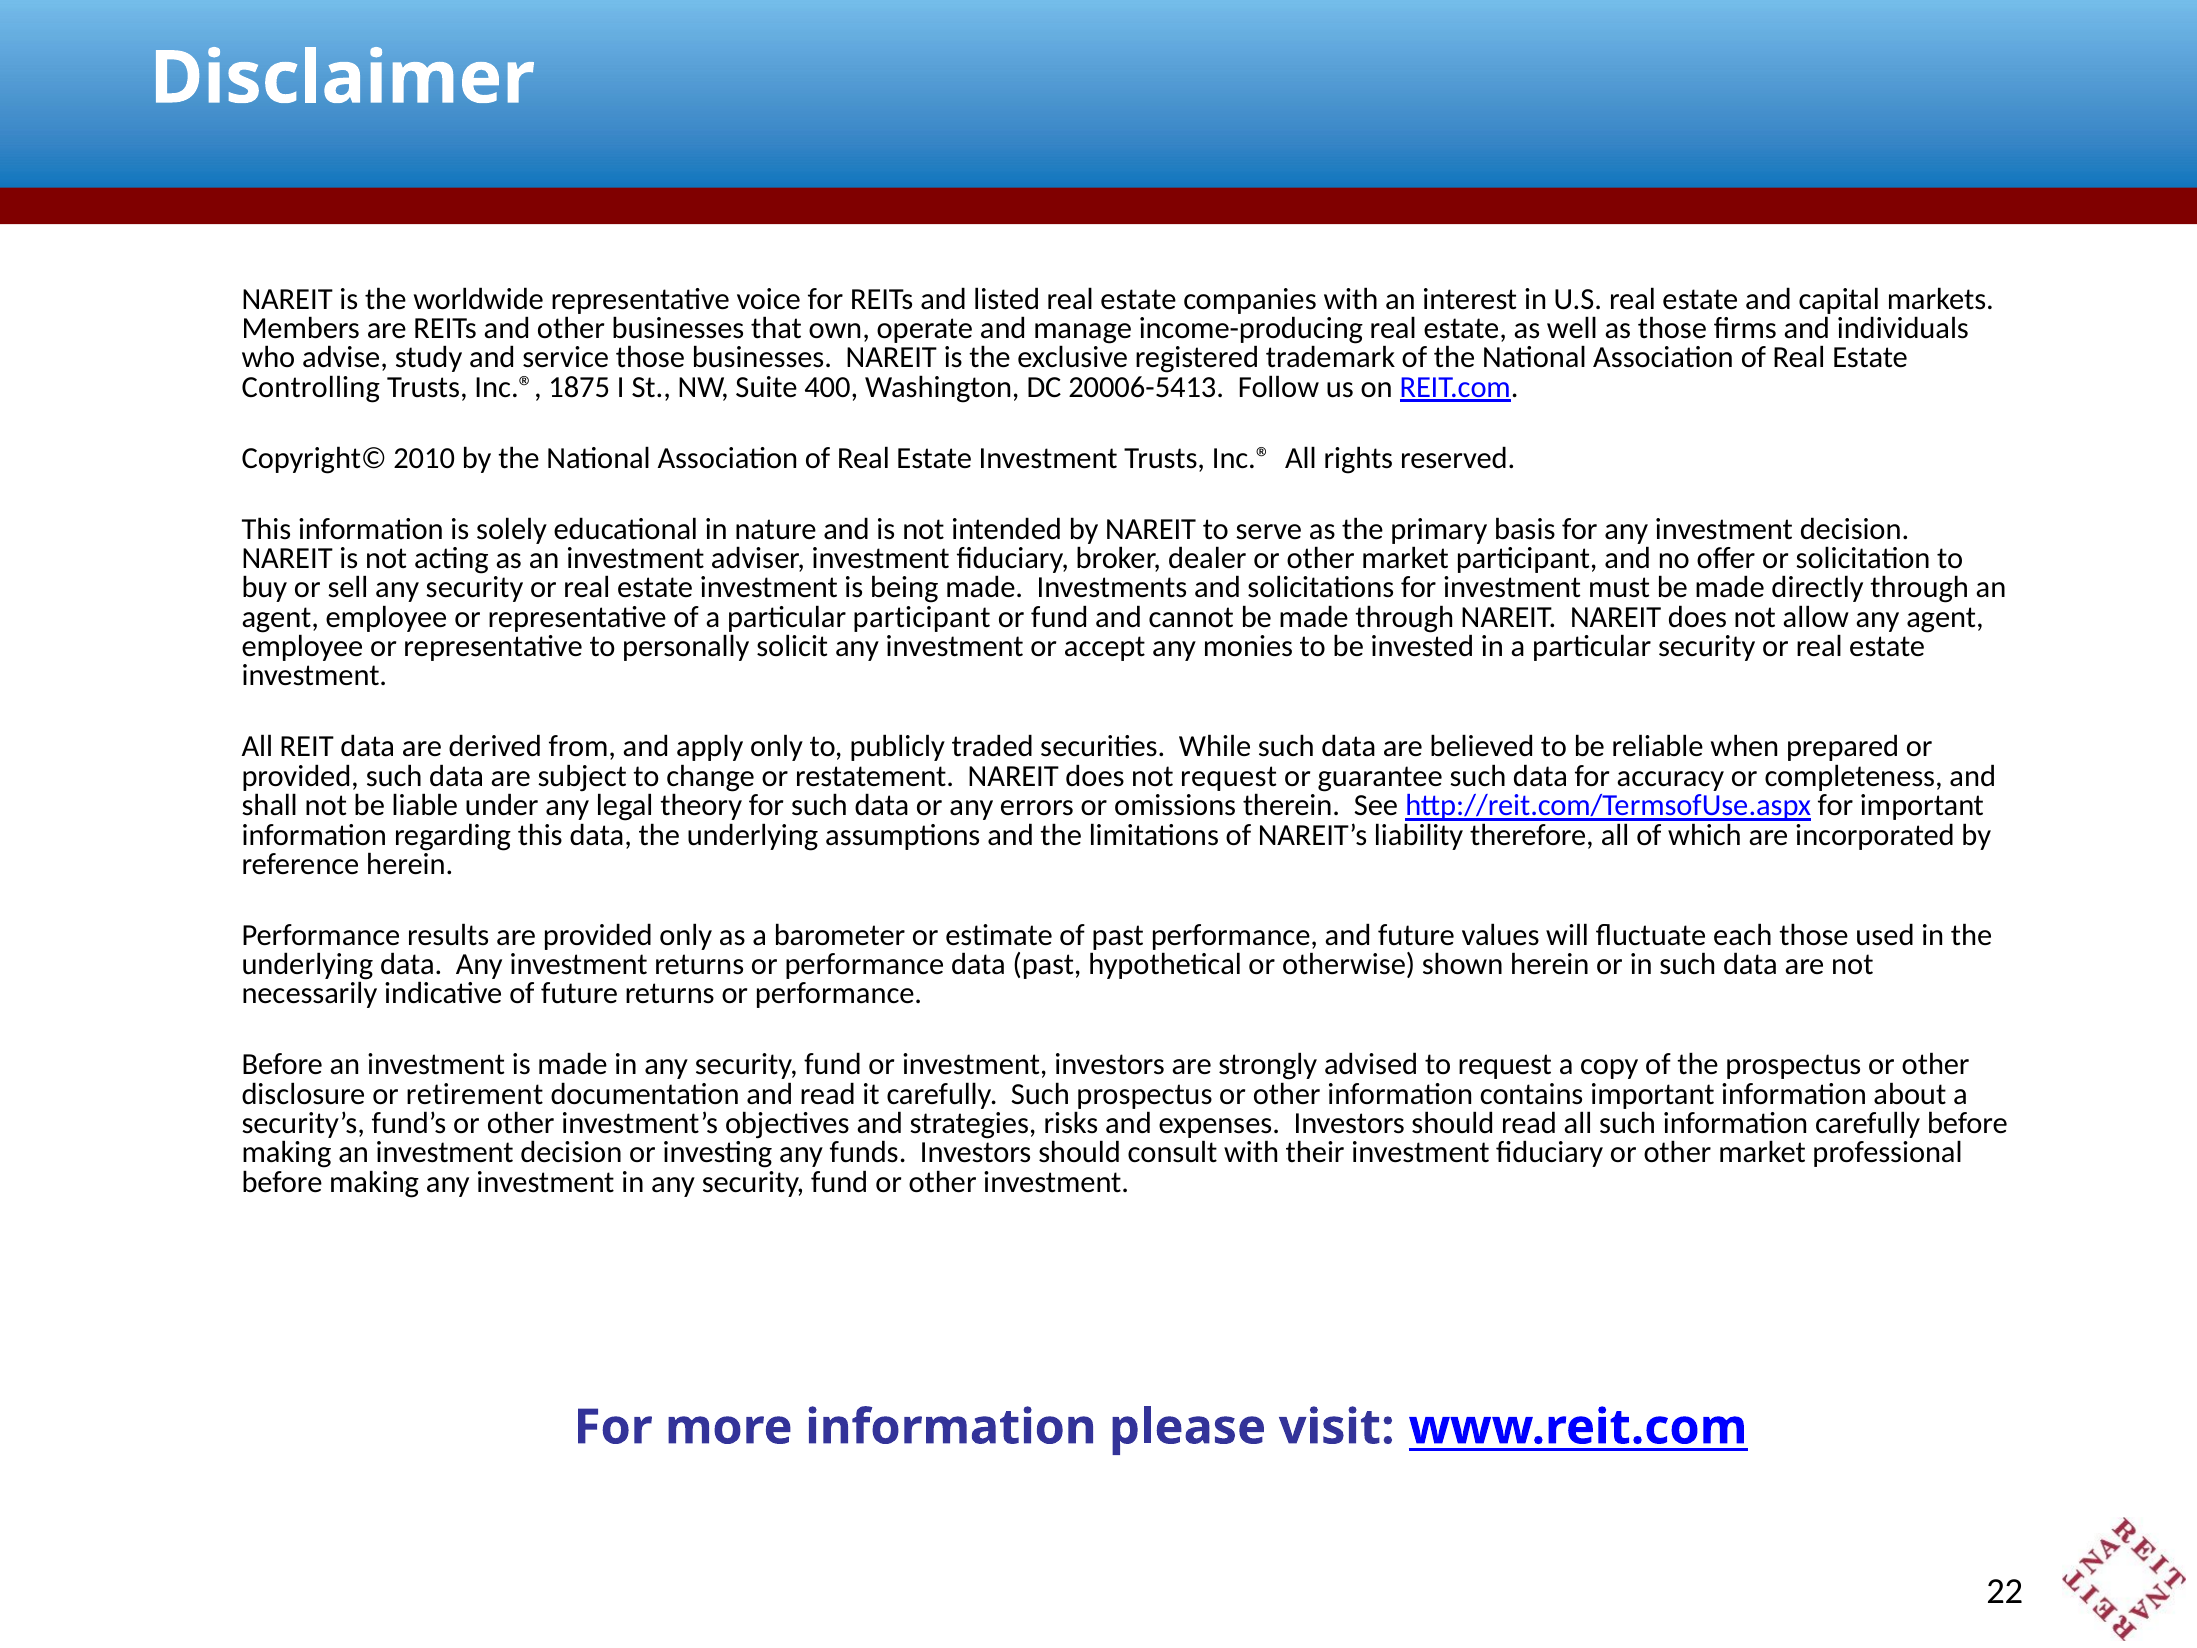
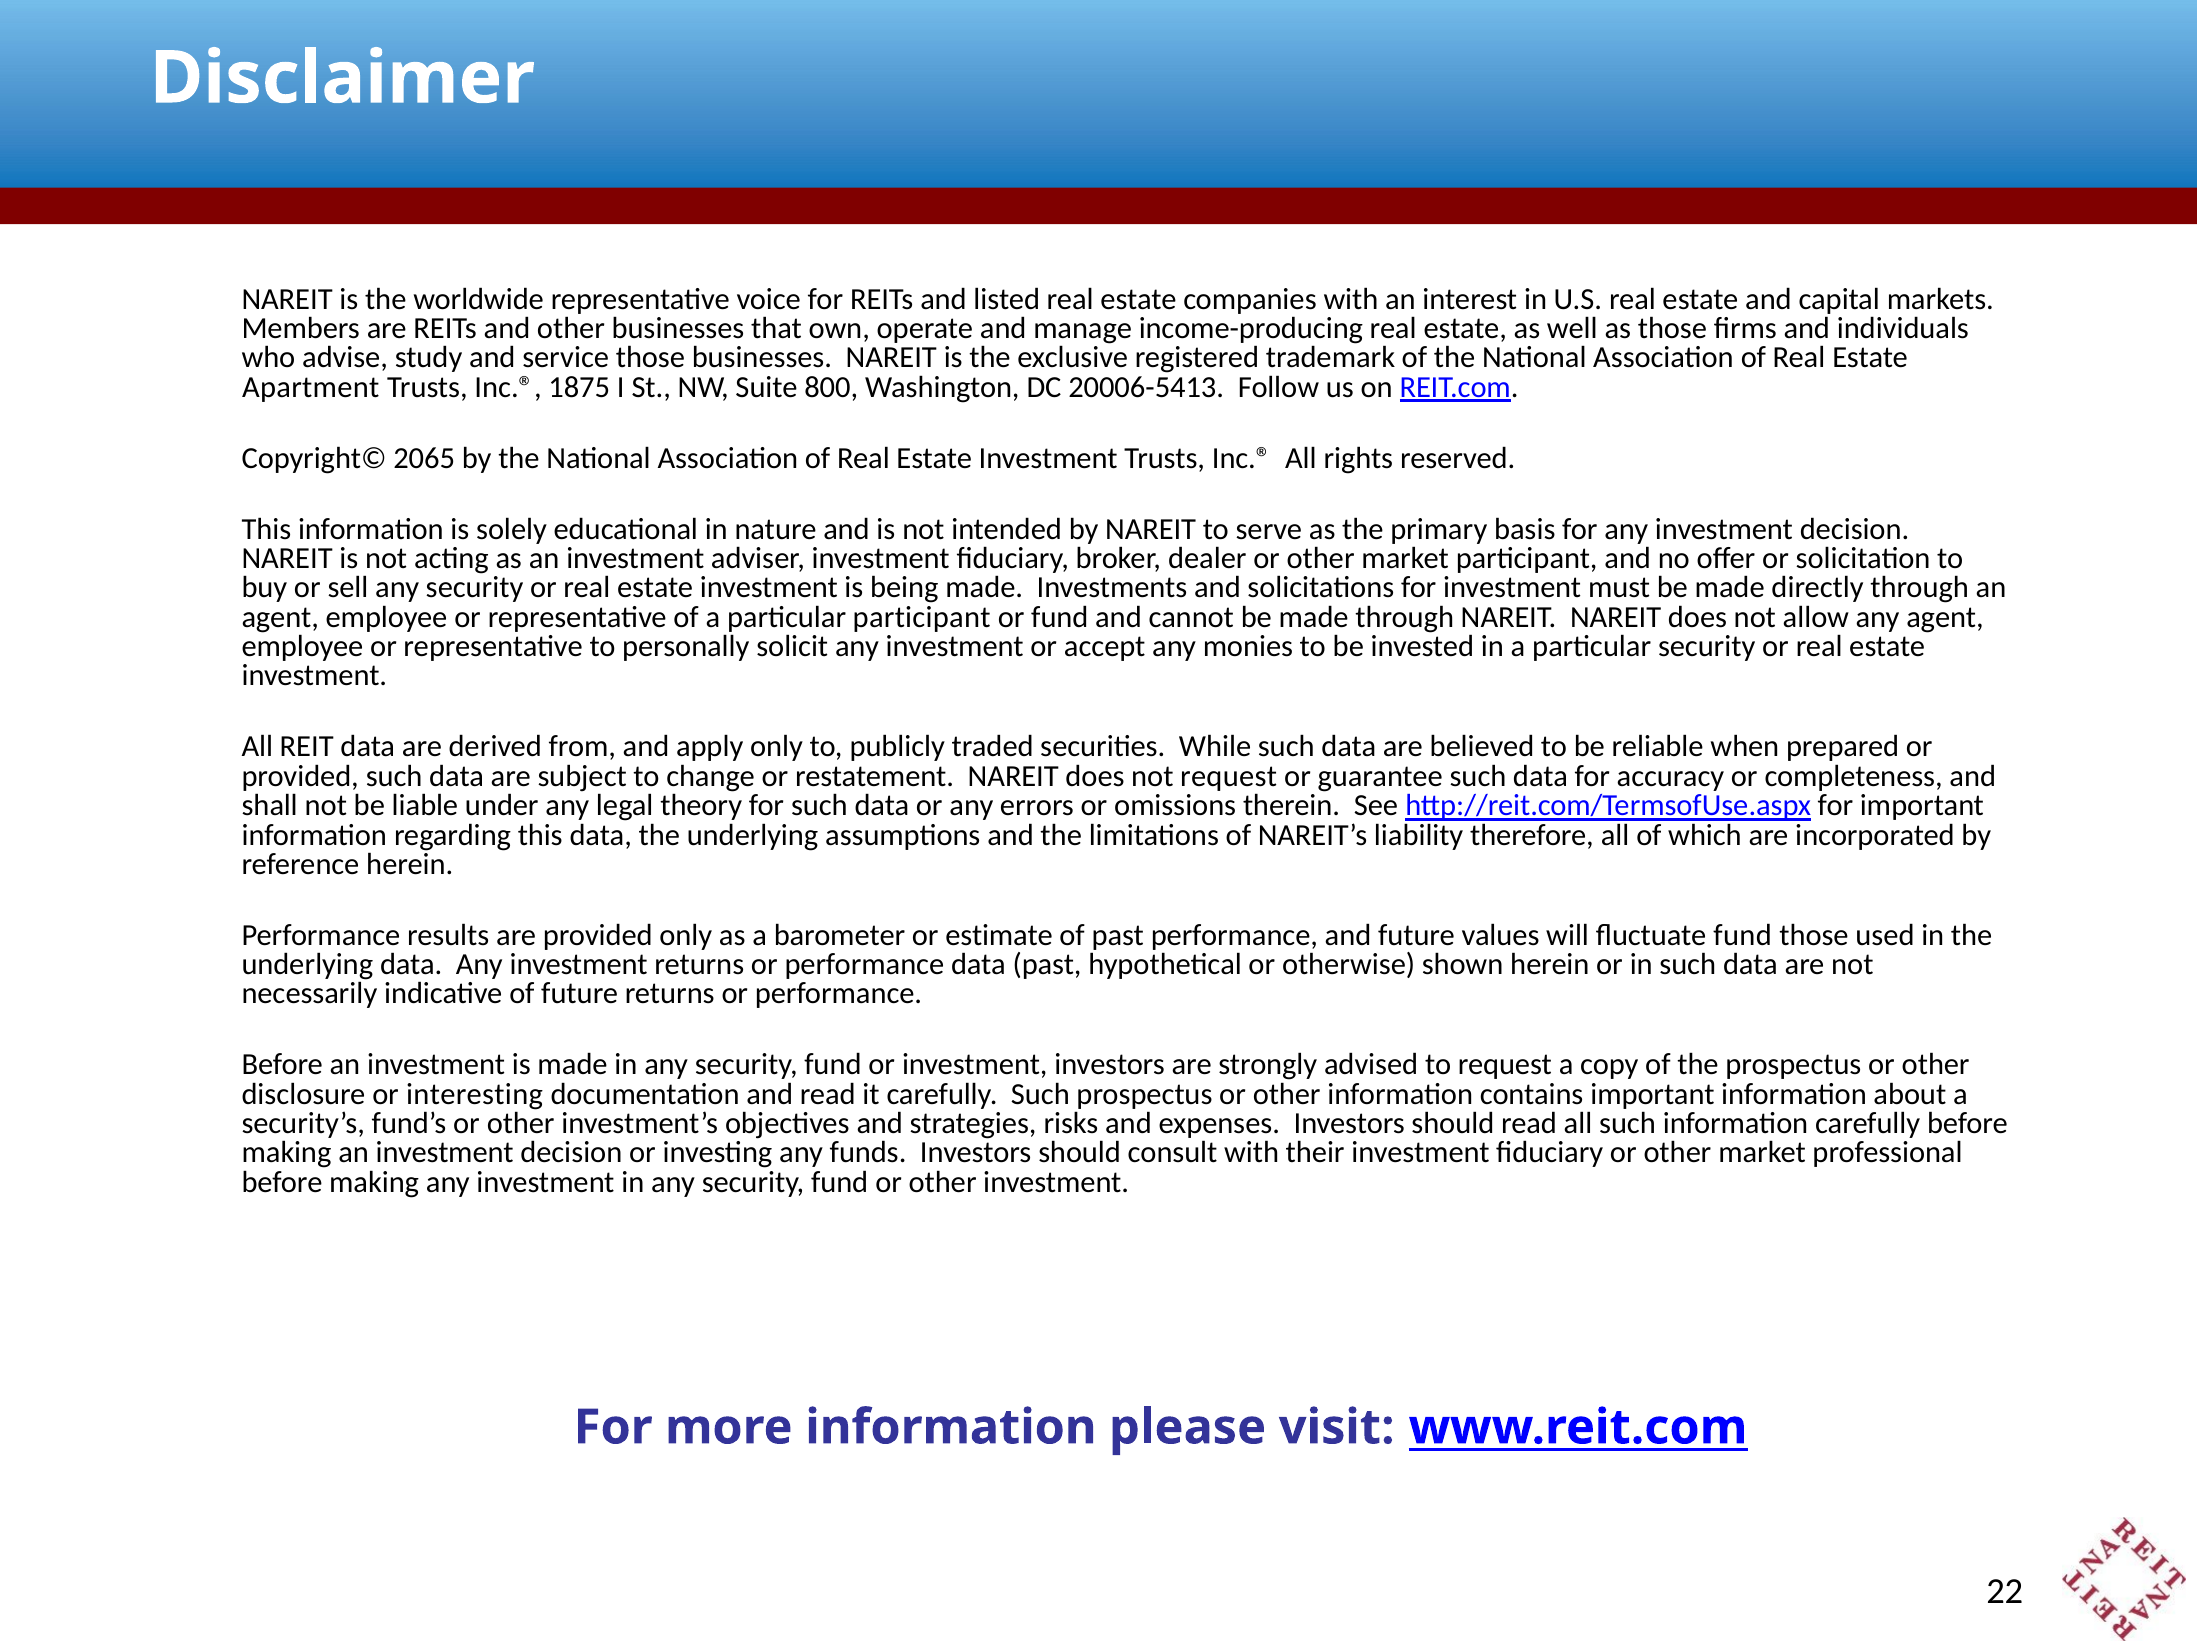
Controlling: Controlling -> Apartment (311, 387)
400: 400 -> 800 (831, 387)
2010: 2010 -> 2065 (424, 458)
fluctuate each: each -> fund (1743, 935)
retirement: retirement -> interesting (475, 1094)
